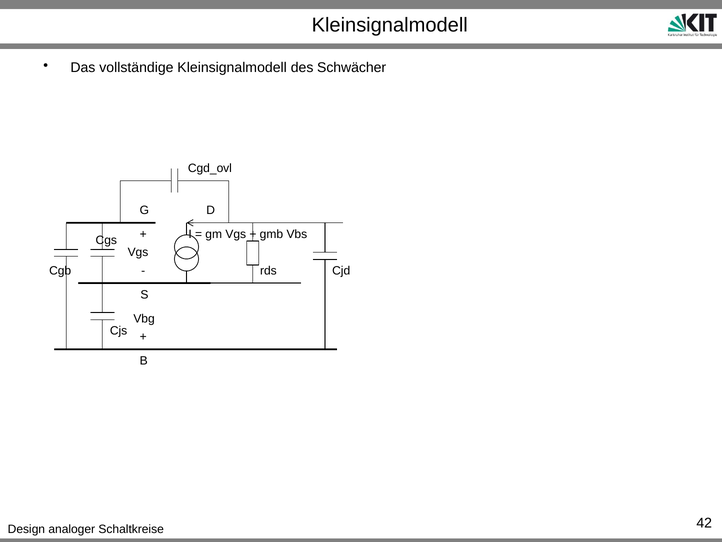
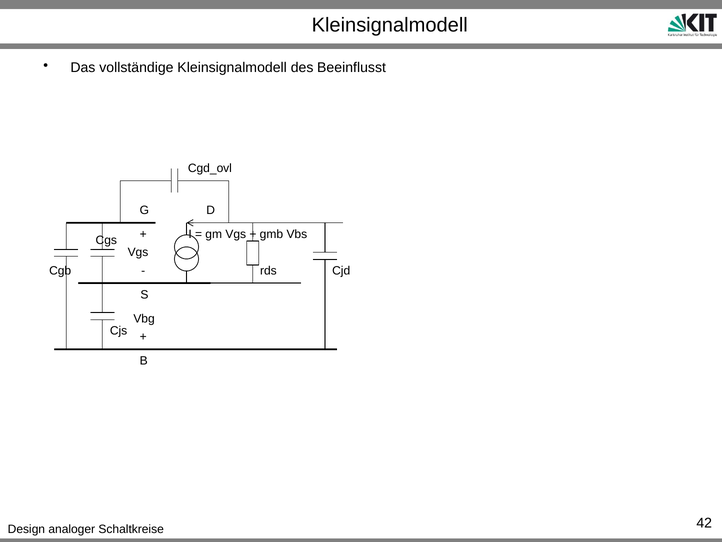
Schwächer: Schwächer -> Beeinflusst (352, 68)
